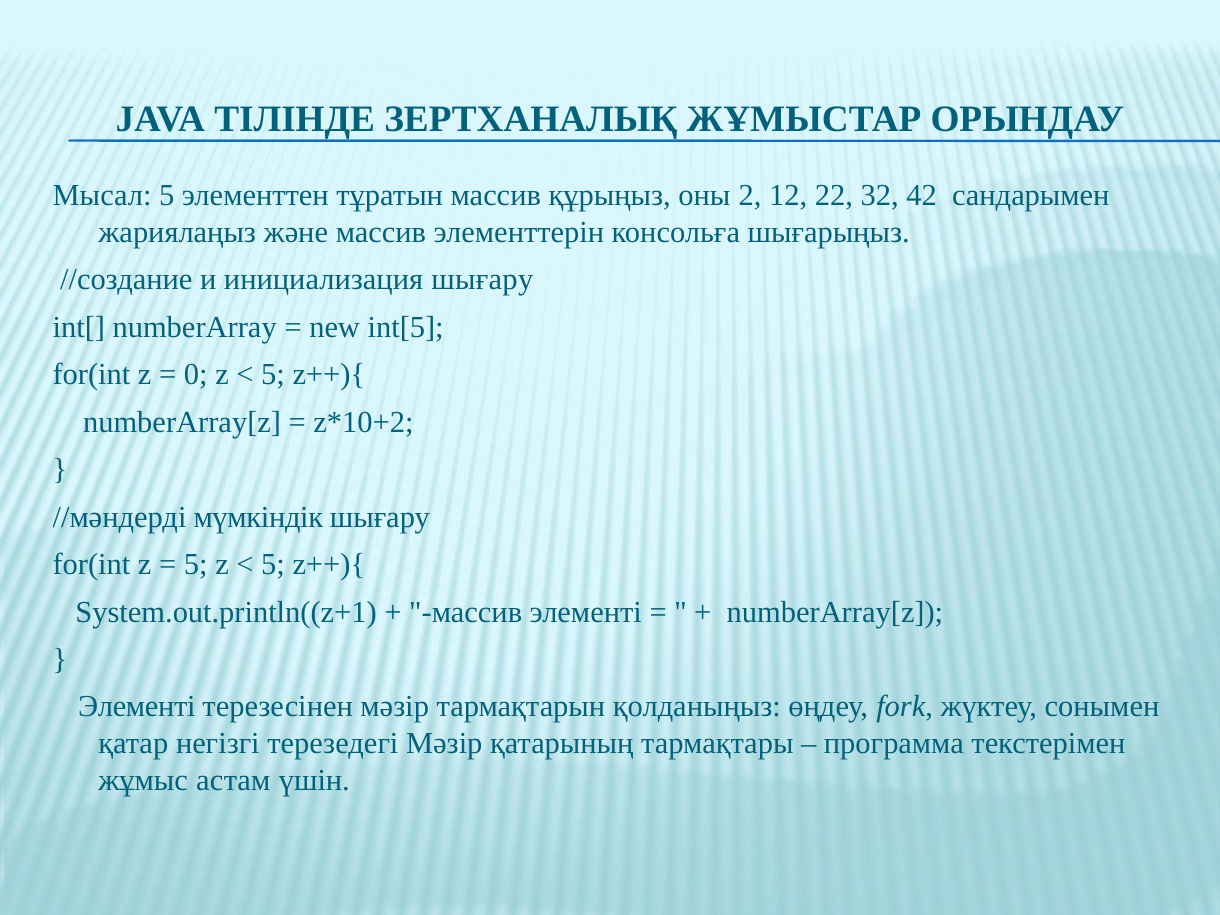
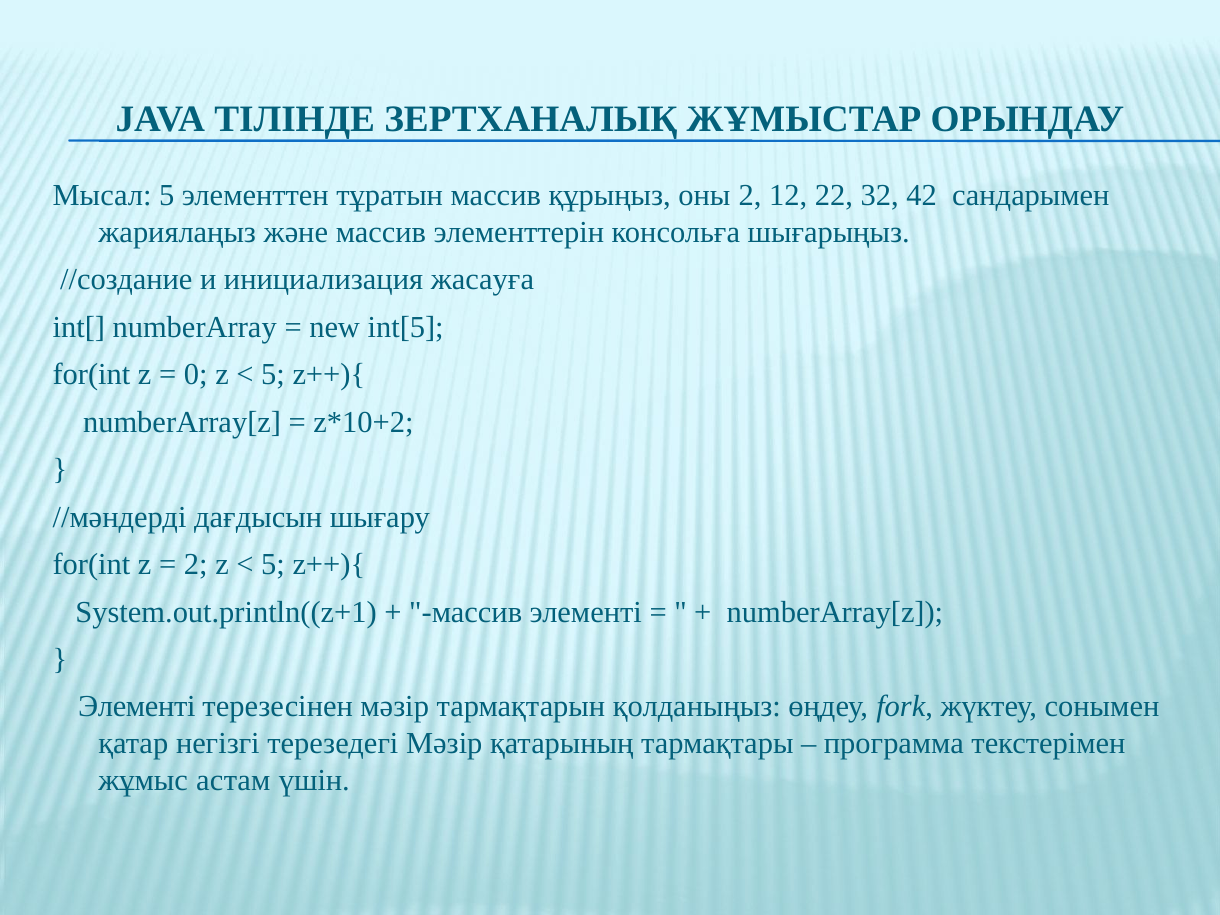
инициализация шығару: шығару -> жасауға (482, 280)
мүмкіндік: мүмкіндік -> дағдысын (258, 517)
5: 5 -> 2 (196, 564)
